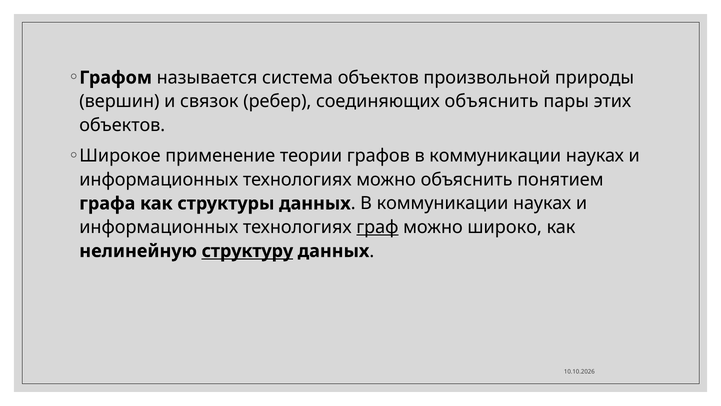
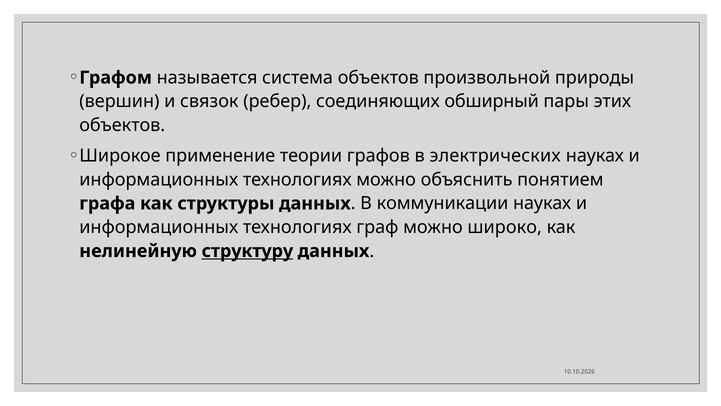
соединяющих объяснить: объяснить -> обширный (492, 101)
графов в коммуникации: коммуникации -> электрических (495, 156)
граф underline: present -> none (377, 227)
